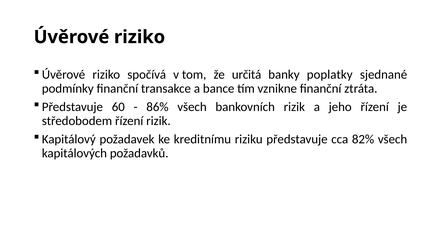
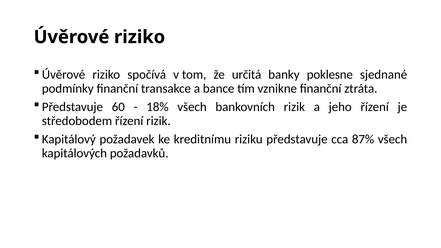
poplatky: poplatky -> poklesne (330, 75)
86%: 86% -> 18% (157, 107)
82%: 82% -> 87% (363, 139)
